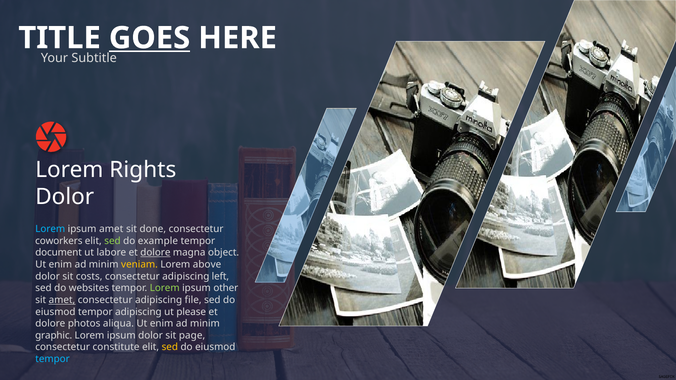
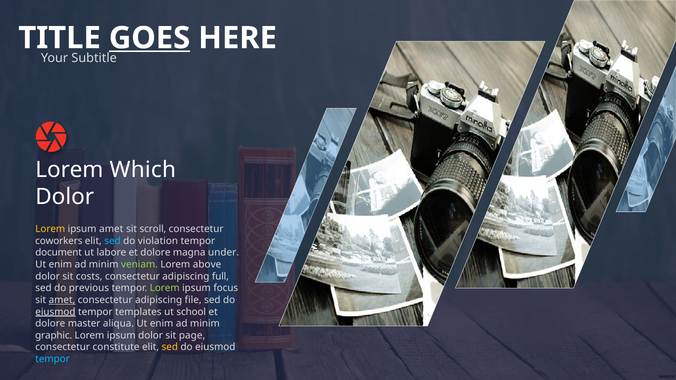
Rights: Rights -> Which (143, 170)
Lorem colour: light blue -> yellow (50, 229)
done: done -> scroll (153, 229)
sed colour: light green -> light blue (112, 241)
example: example -> violation (158, 241)
dolore underline: present -> none (155, 253)
object: object -> under (224, 253)
veniam colour: yellow -> light green (139, 265)
left: left -> full (220, 276)
websites: websites -> previous (89, 288)
other: other -> focus (226, 288)
eiusmod underline: none -> present (55, 312)
tempor adipiscing: adipiscing -> templates (138, 312)
please: please -> school (191, 312)
photos: photos -> master (84, 324)
